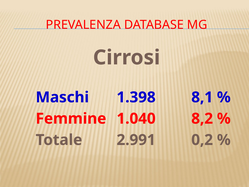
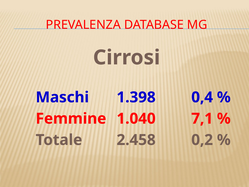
8,1: 8,1 -> 0,4 (202, 97)
8,2: 8,2 -> 7,1 (202, 118)
2.991: 2.991 -> 2.458 (136, 140)
